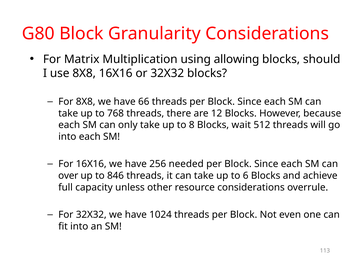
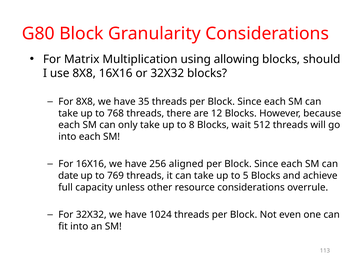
66: 66 -> 35 (144, 102)
needed: needed -> aligned (186, 164)
over: over -> date (68, 176)
846: 846 -> 769 (116, 176)
6: 6 -> 5 (246, 176)
